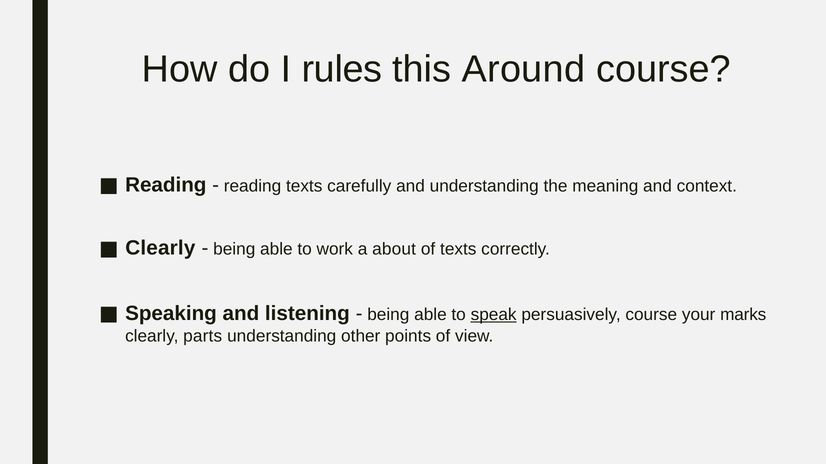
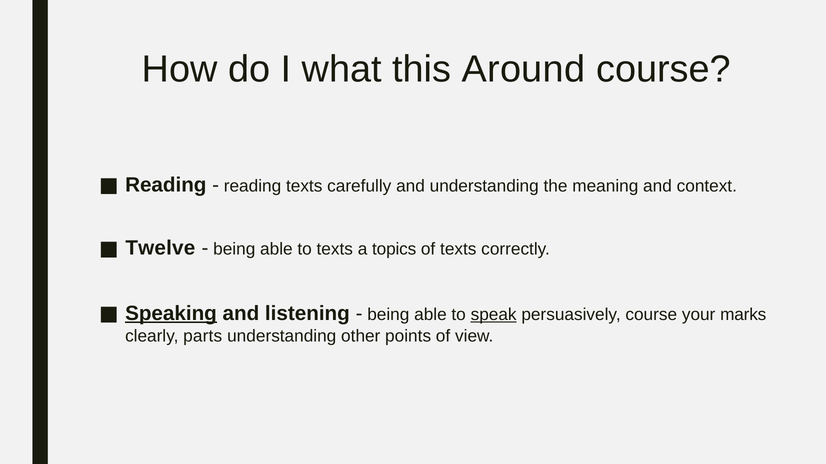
rules: rules -> what (342, 69)
Clearly: Clearly -> Twelve (160, 248)
to work: work -> texts (335, 250)
about: about -> topics (394, 250)
Speaking underline: none -> present (171, 314)
